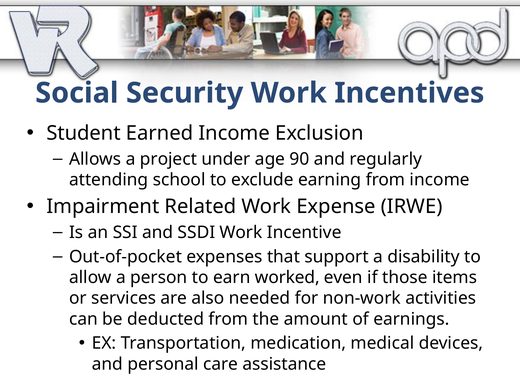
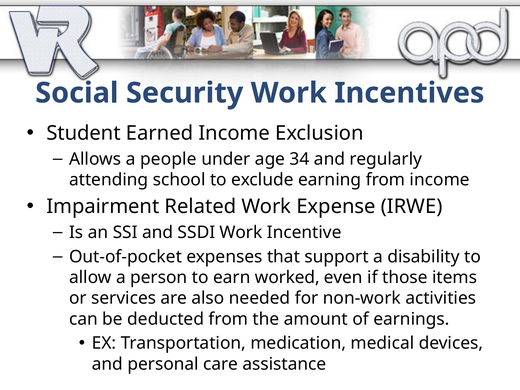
project: project -> people (168, 159)
90: 90 -> 34 (300, 159)
